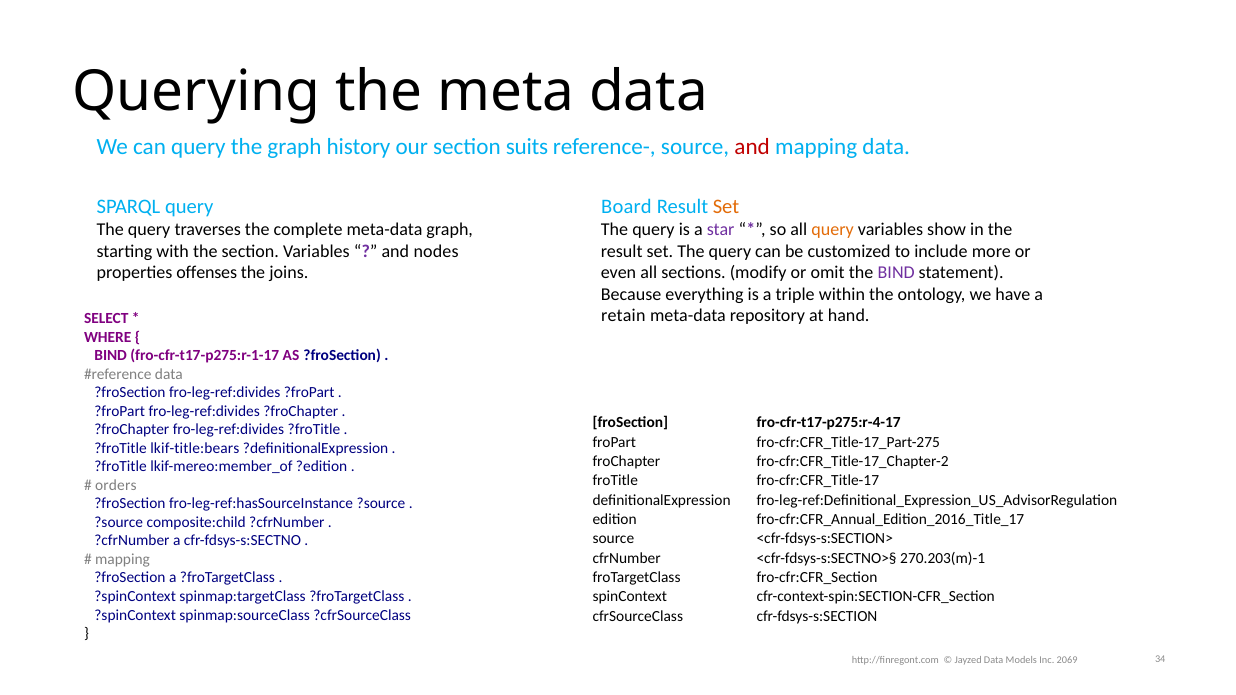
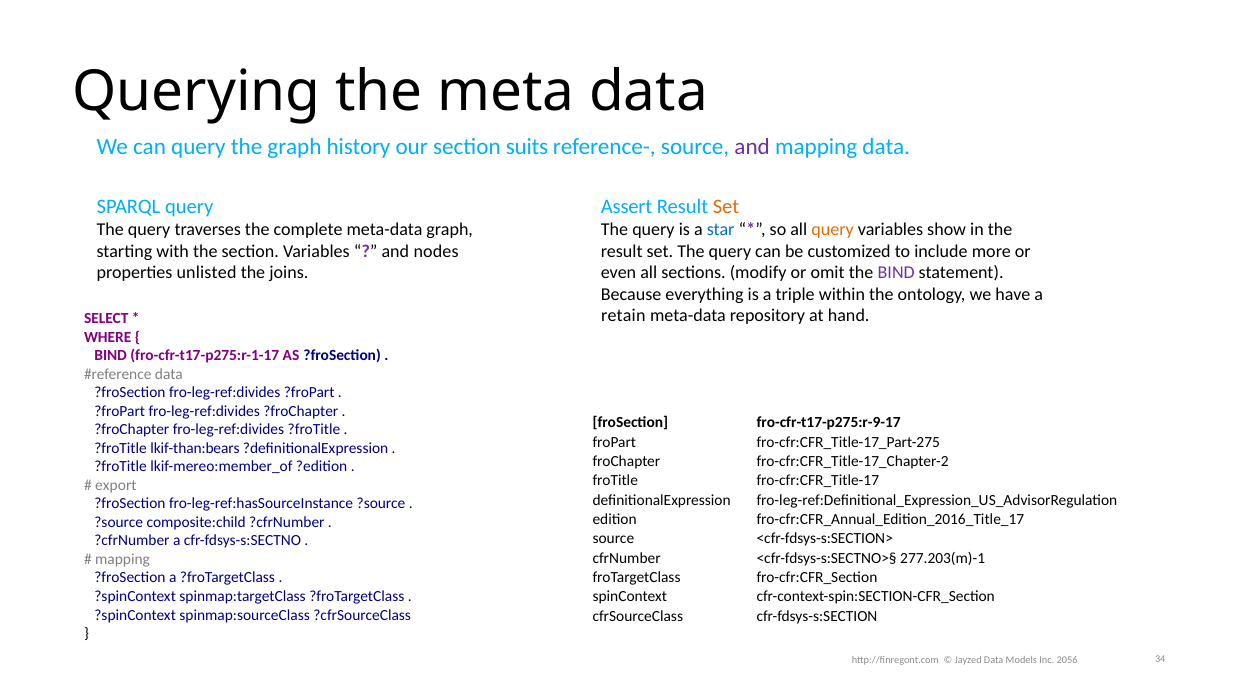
and colour: red -> purple (752, 147)
Board: Board -> Assert (627, 207)
star colour: purple -> blue (721, 230)
offenses: offenses -> unlisted (207, 273)
fro-cfr-t17-p275:r-4-17: fro-cfr-t17-p275:r-4-17 -> fro-cfr-t17-p275:r-9-17 (829, 423)
lkif-title:bears: lkif-title:bears -> lkif-than:bears (195, 448)
orders: orders -> export (116, 485)
270.203(m)-1: 270.203(m)-1 -> 277.203(m)-1 (943, 558)
2069: 2069 -> 2056 (1067, 660)
